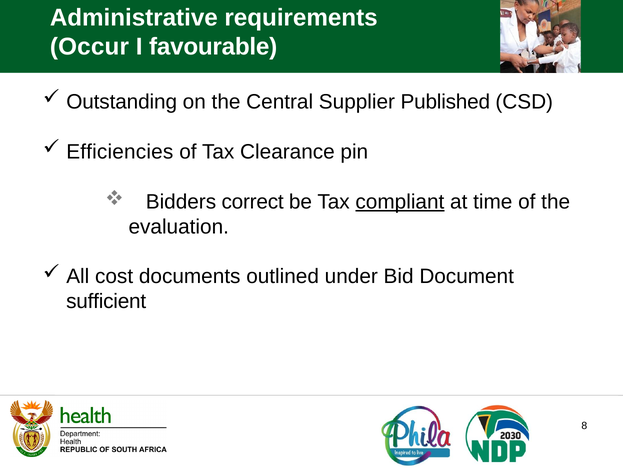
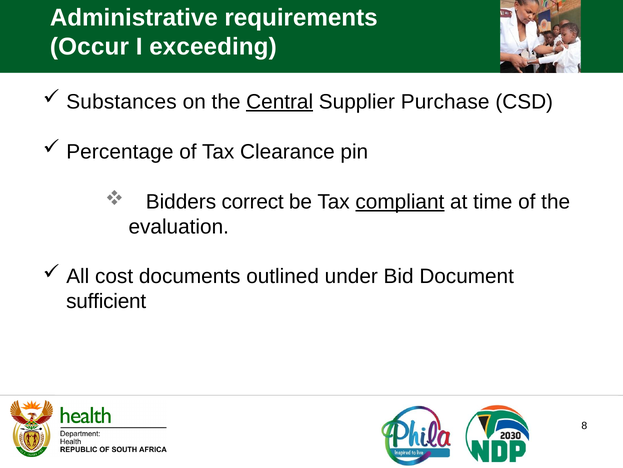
favourable: favourable -> exceeding (213, 47)
Outstanding: Outstanding -> Substances (122, 102)
Central underline: none -> present (280, 102)
Published: Published -> Purchase (445, 102)
Efficiencies: Efficiencies -> Percentage (120, 152)
